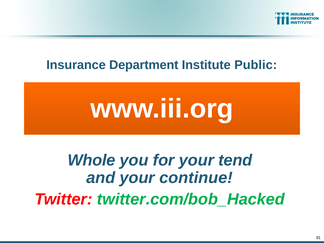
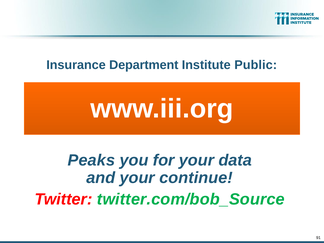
Whole: Whole -> Peaks (91, 160)
tend: tend -> data (235, 160)
twitter.com/bob_Hacked: twitter.com/bob_Hacked -> twitter.com/bob_Source (191, 199)
